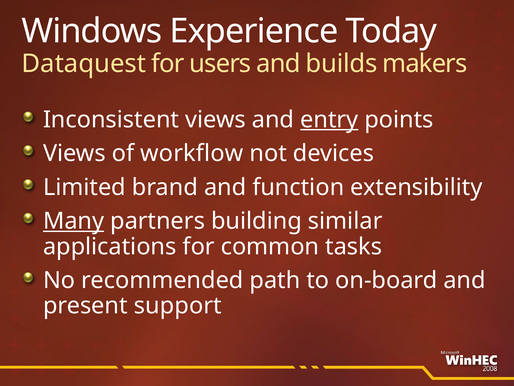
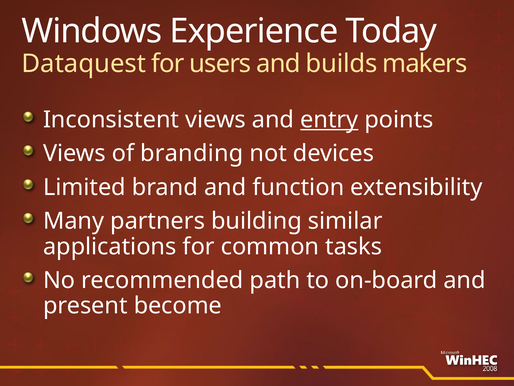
workflow: workflow -> branding (192, 153)
Many underline: present -> none (74, 221)
support: support -> become (178, 305)
